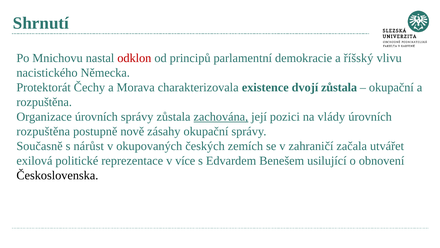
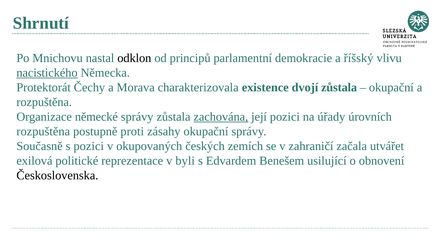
odklon colour: red -> black (134, 58)
nacistického underline: none -> present (47, 73)
Organizace úrovních: úrovních -> německé (96, 117)
vlády: vlády -> úřady (331, 117)
nově: nově -> proti (132, 131)
s nárůst: nárůst -> pozici (89, 146)
více: více -> byli (185, 161)
